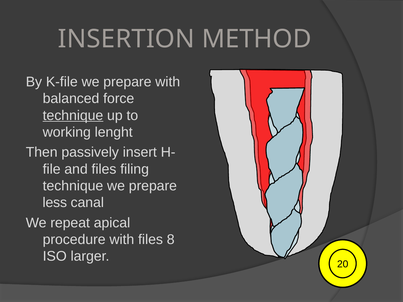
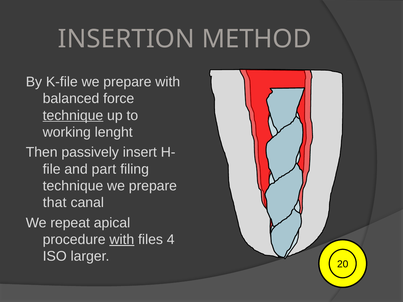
and files: files -> part (104, 169)
less: less -> that (55, 203)
with underline: none -> present (122, 240)
8: 8 -> 4 (171, 240)
